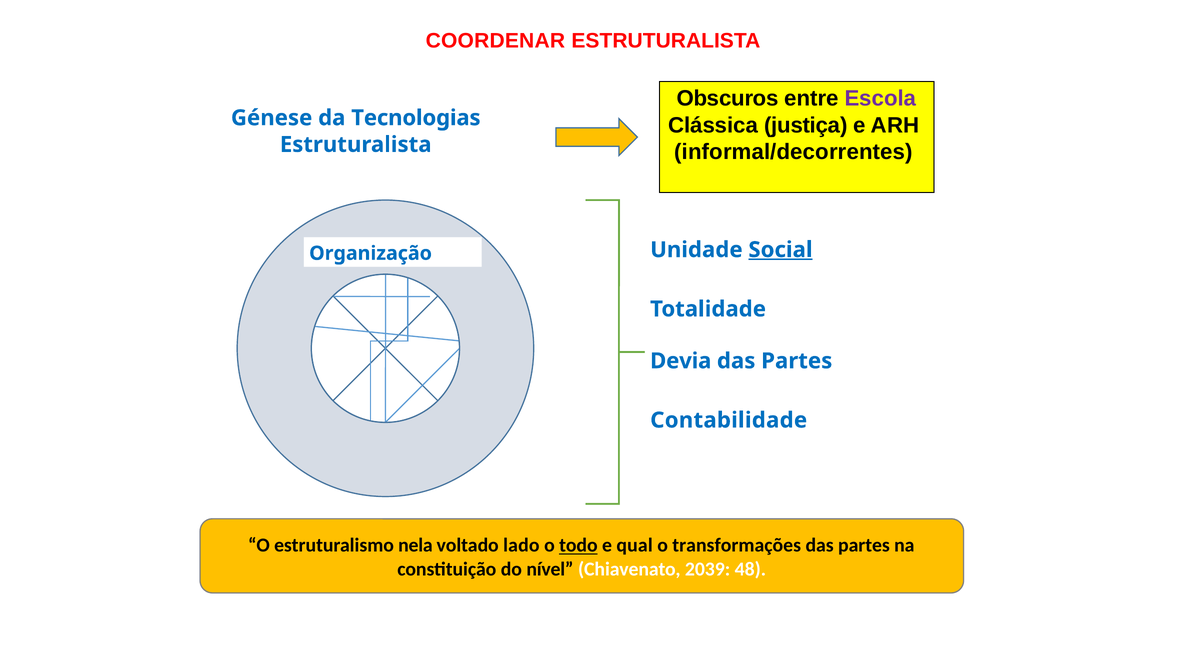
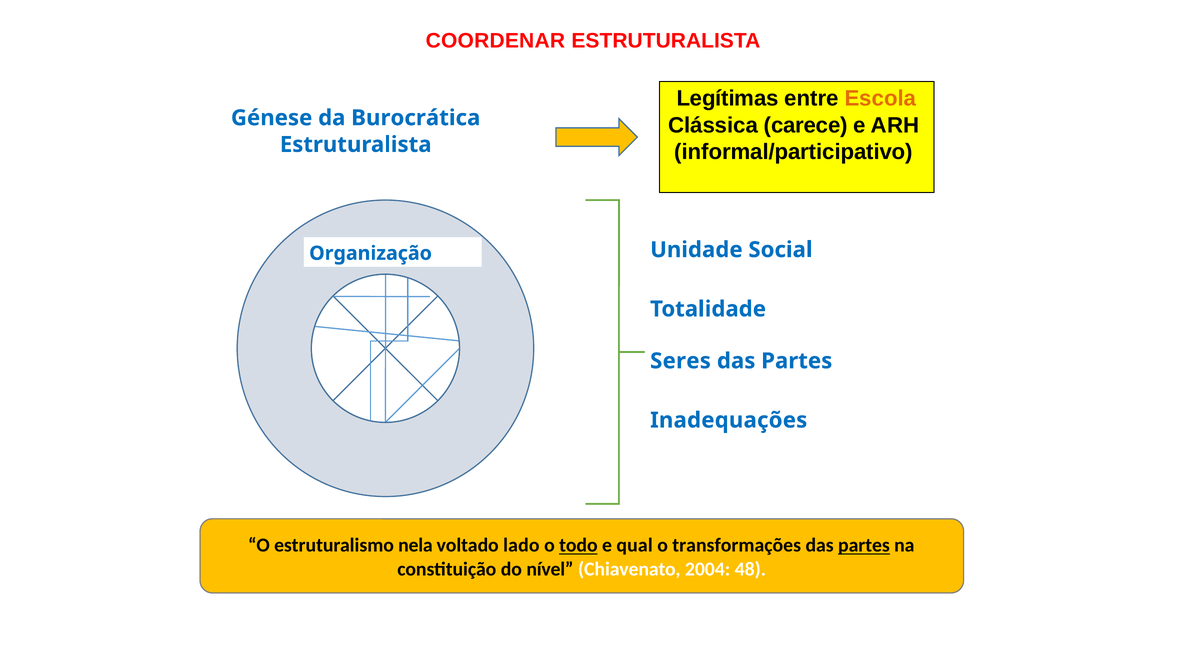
Obscuros: Obscuros -> Legítimas (728, 99)
Escola colour: purple -> orange (880, 99)
Tecnologias: Tecnologias -> Burocrática (416, 118)
justiça: justiça -> carece (806, 125)
informal/decorrentes: informal/decorrentes -> informal/participativo (794, 152)
Social underline: present -> none (780, 250)
Devia: Devia -> Seres (680, 361)
Contabilidade: Contabilidade -> Inadequações (729, 420)
partes underline: none -> present (864, 545)
2039: 2039 -> 2004 (708, 569)
